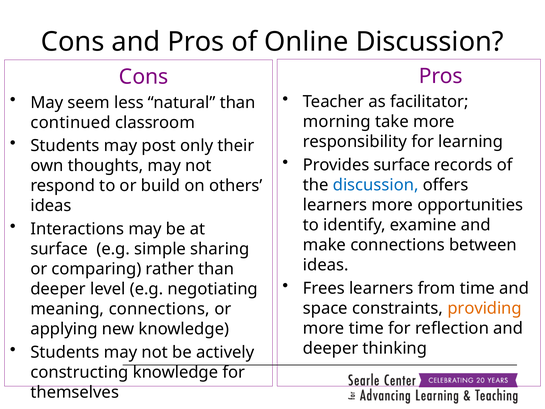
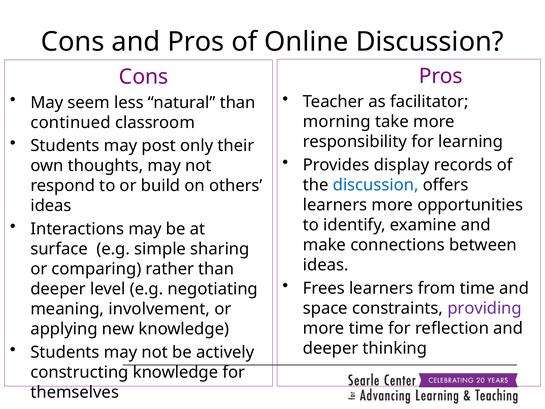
Provides surface: surface -> display (402, 165)
providing colour: orange -> purple (485, 308)
meaning connections: connections -> involvement (159, 309)
